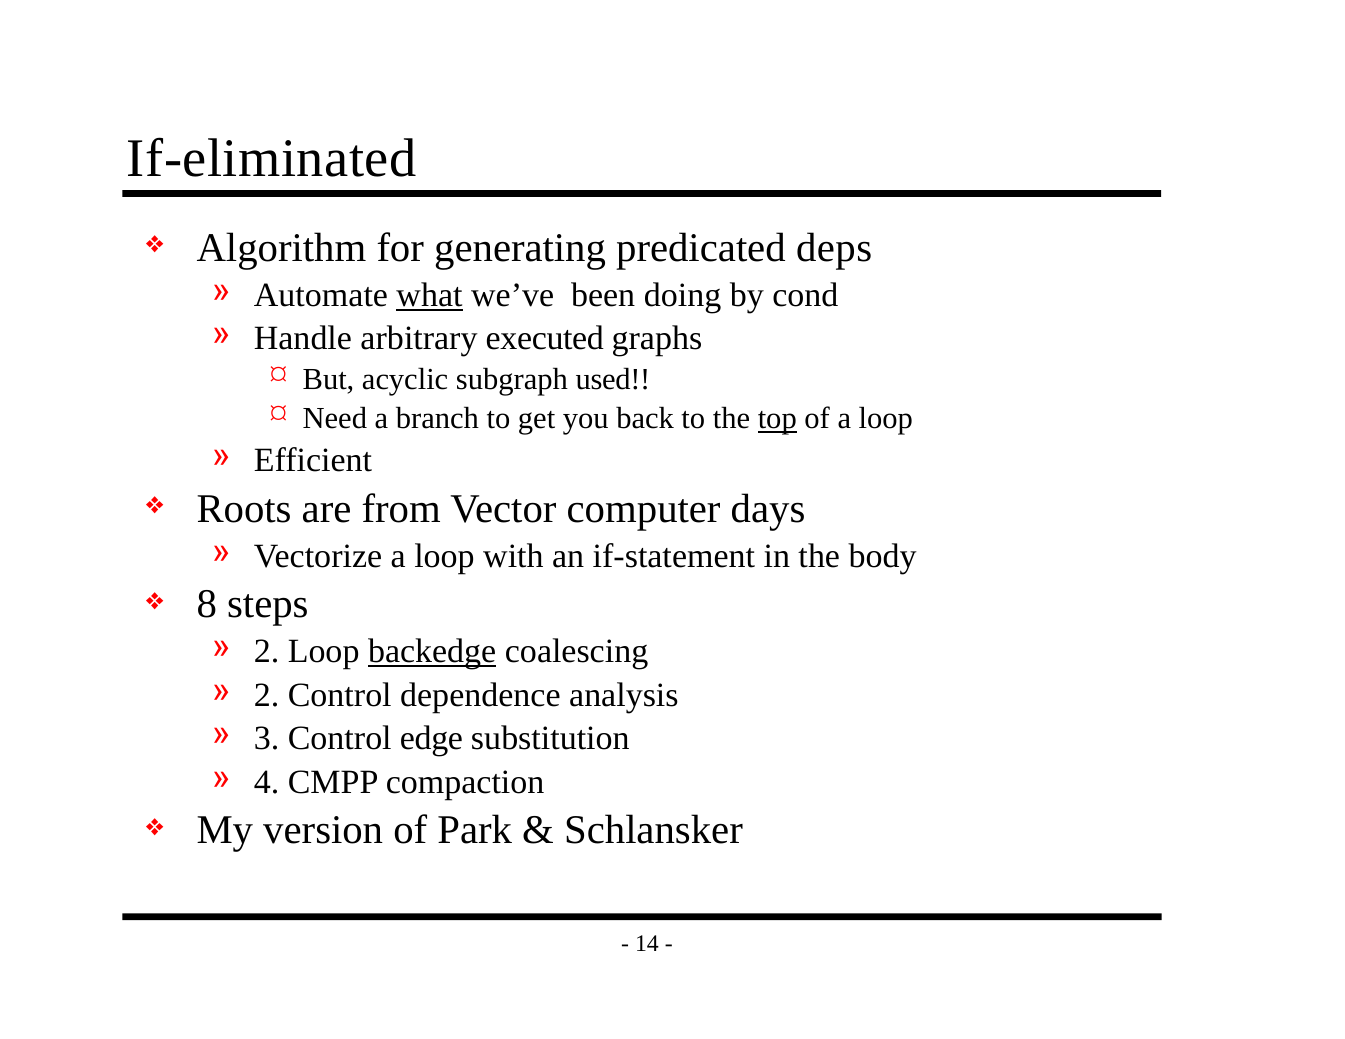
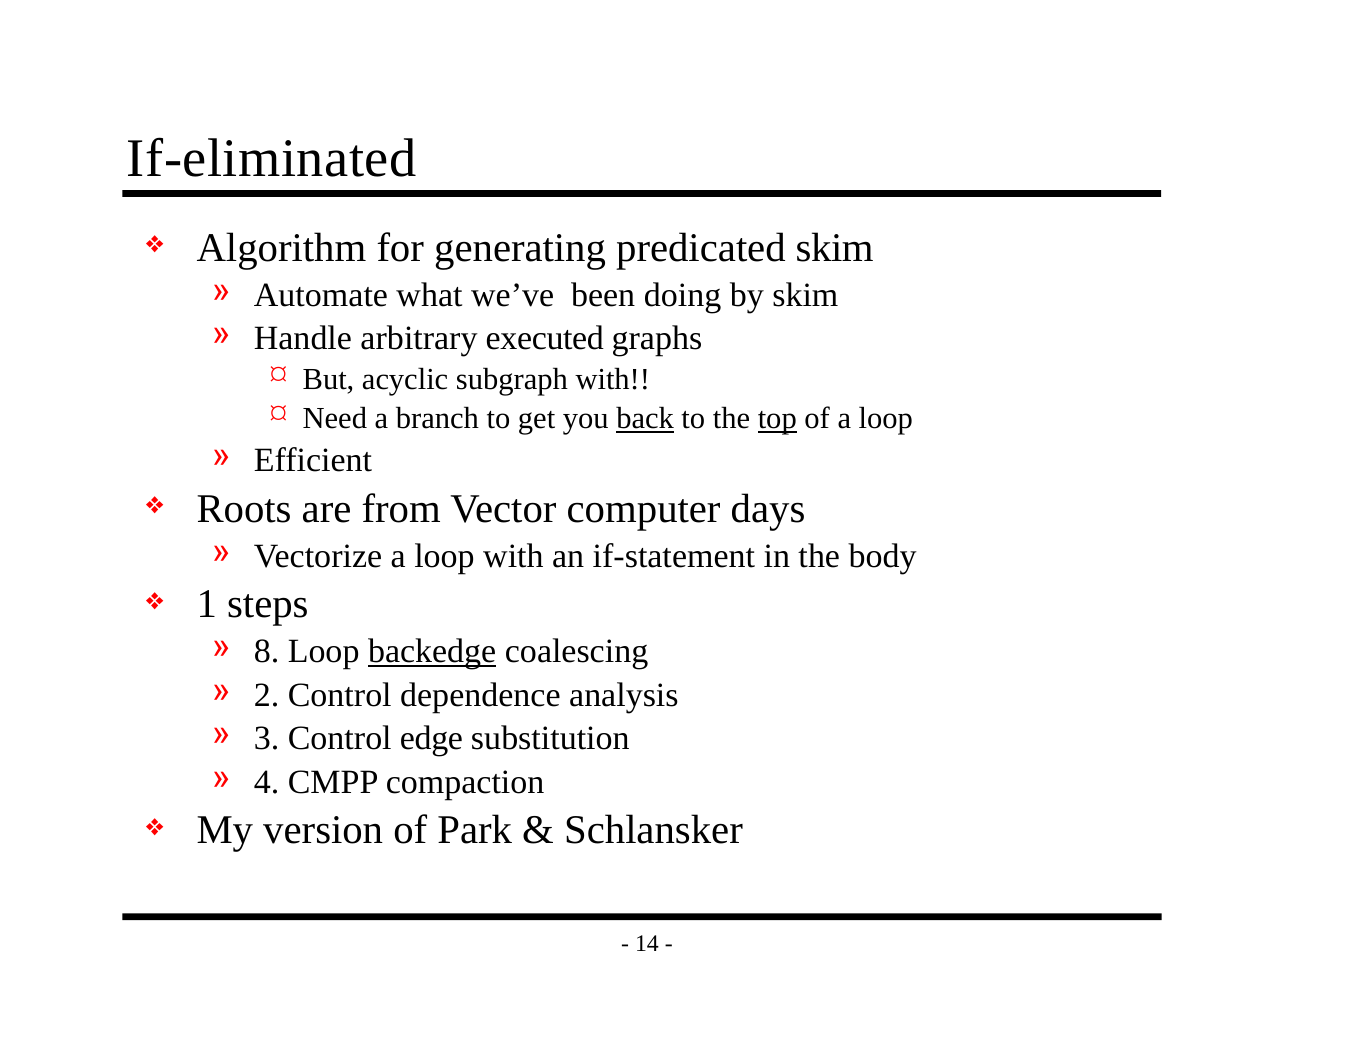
predicated deps: deps -> skim (835, 248)
what underline: present -> none (430, 295)
by cond: cond -> skim (805, 295)
subgraph used: used -> with (613, 380)
back underline: none -> present (645, 419)
8: 8 -> 1 (207, 605)
2: 2 -> 8 (267, 652)
